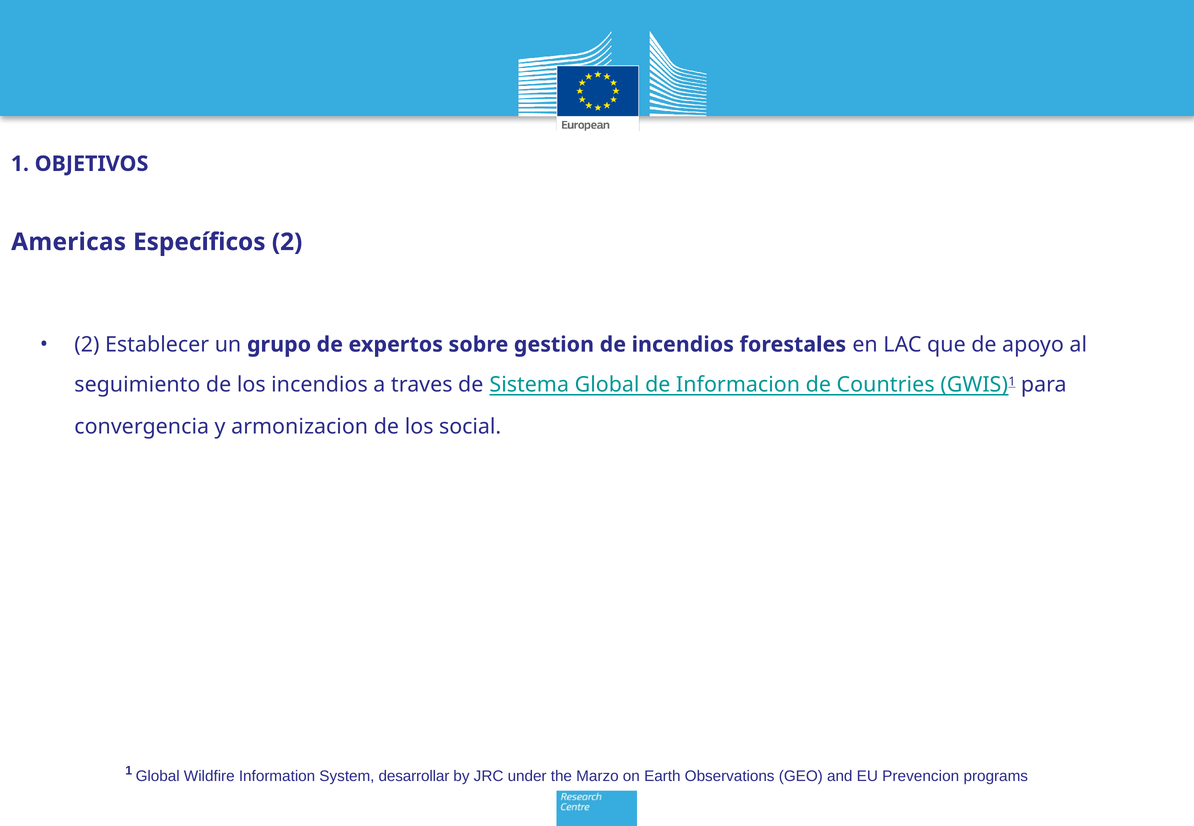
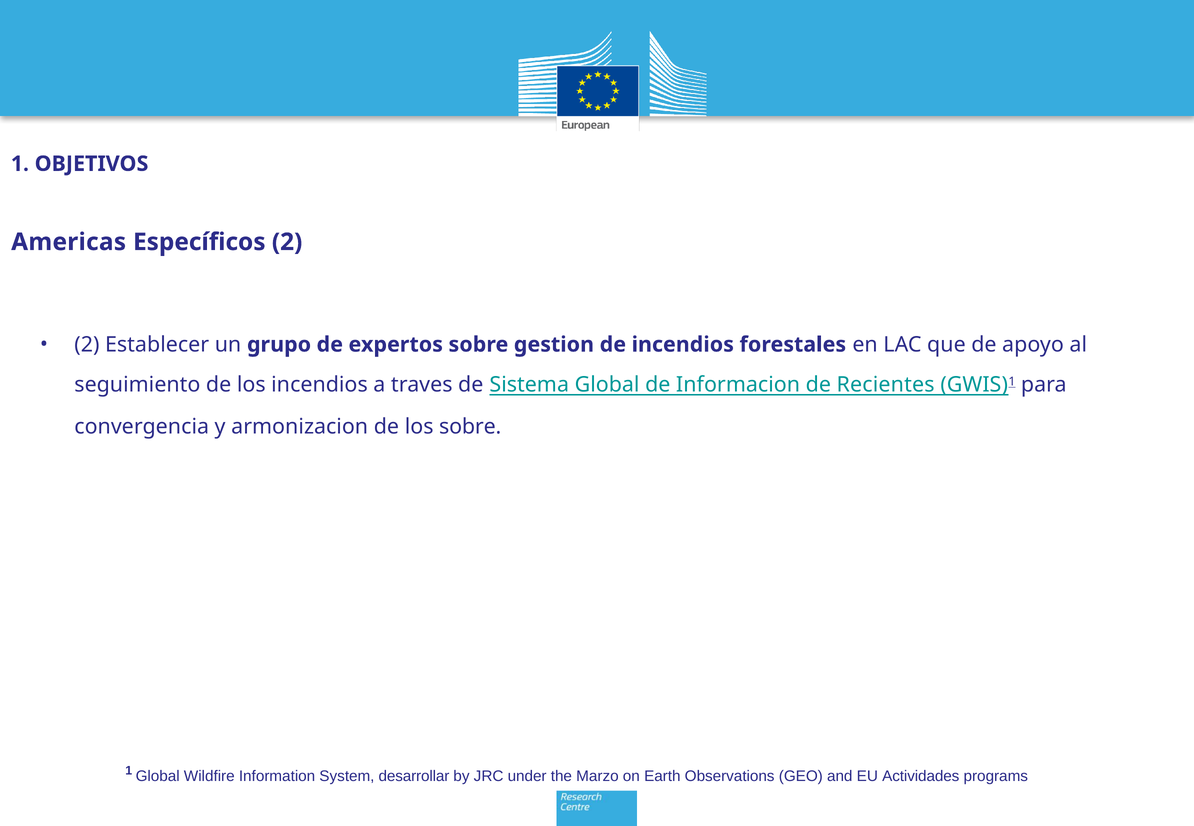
Countries: Countries -> Recientes (886, 385)
los social: social -> sobre (470, 427)
Prevencion: Prevencion -> Actividades (921, 777)
